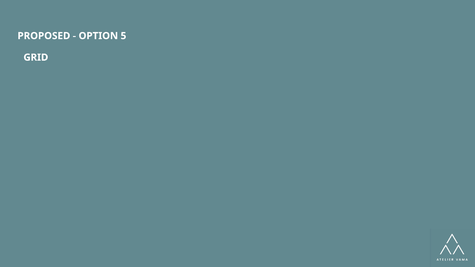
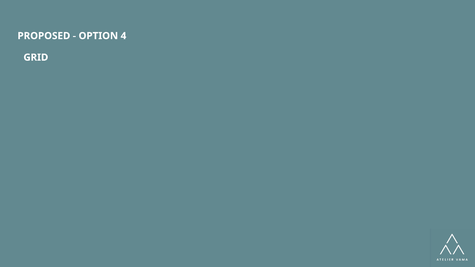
5: 5 -> 4 (123, 36)
